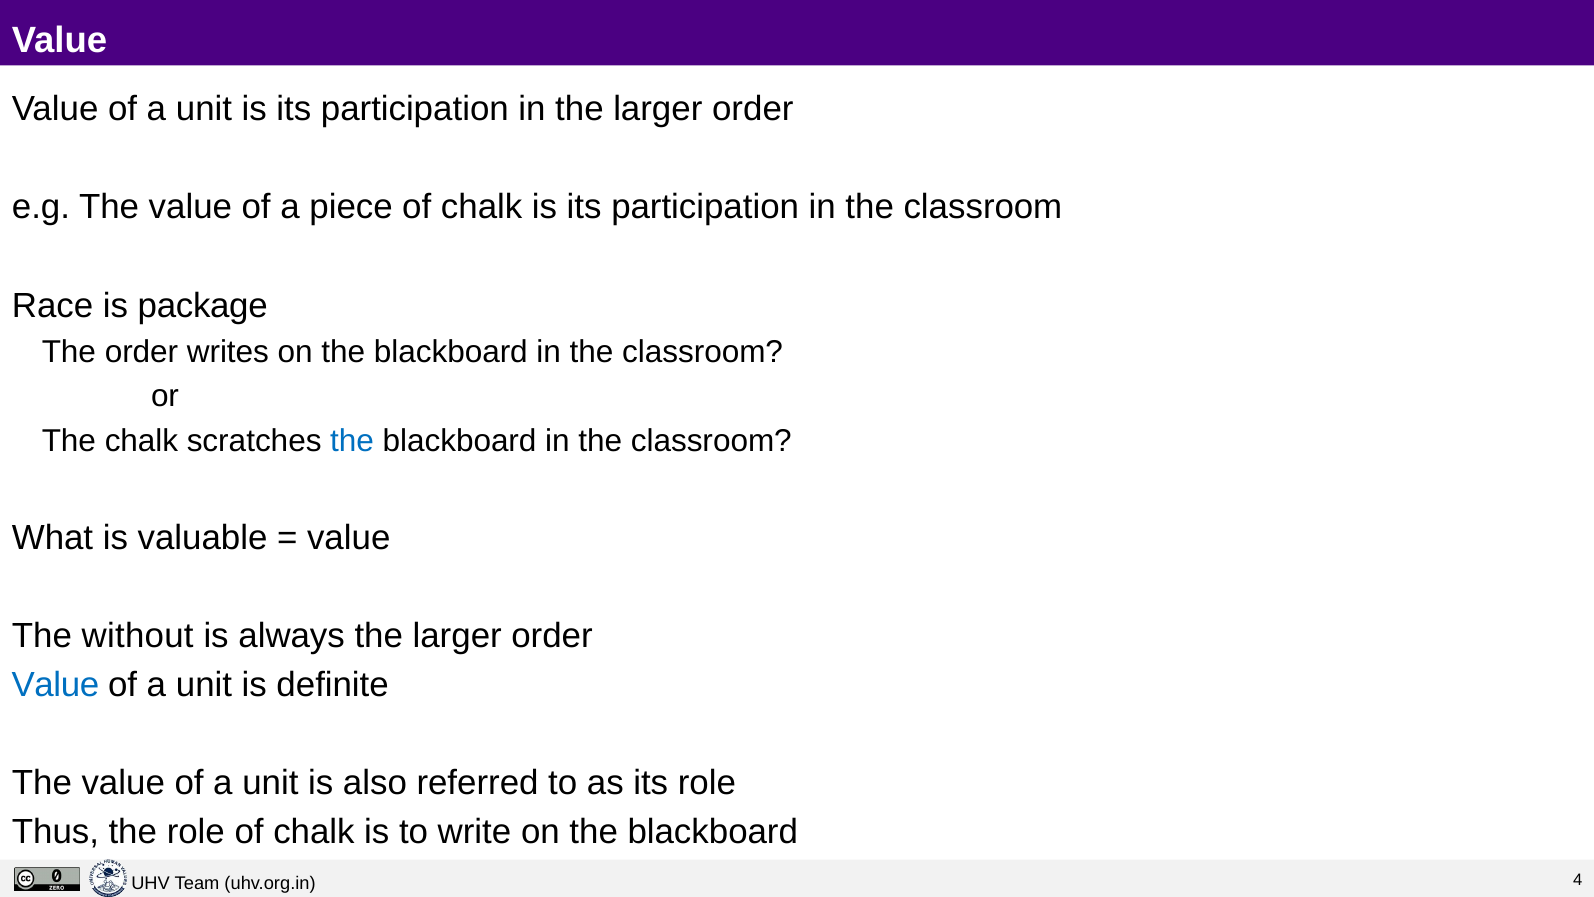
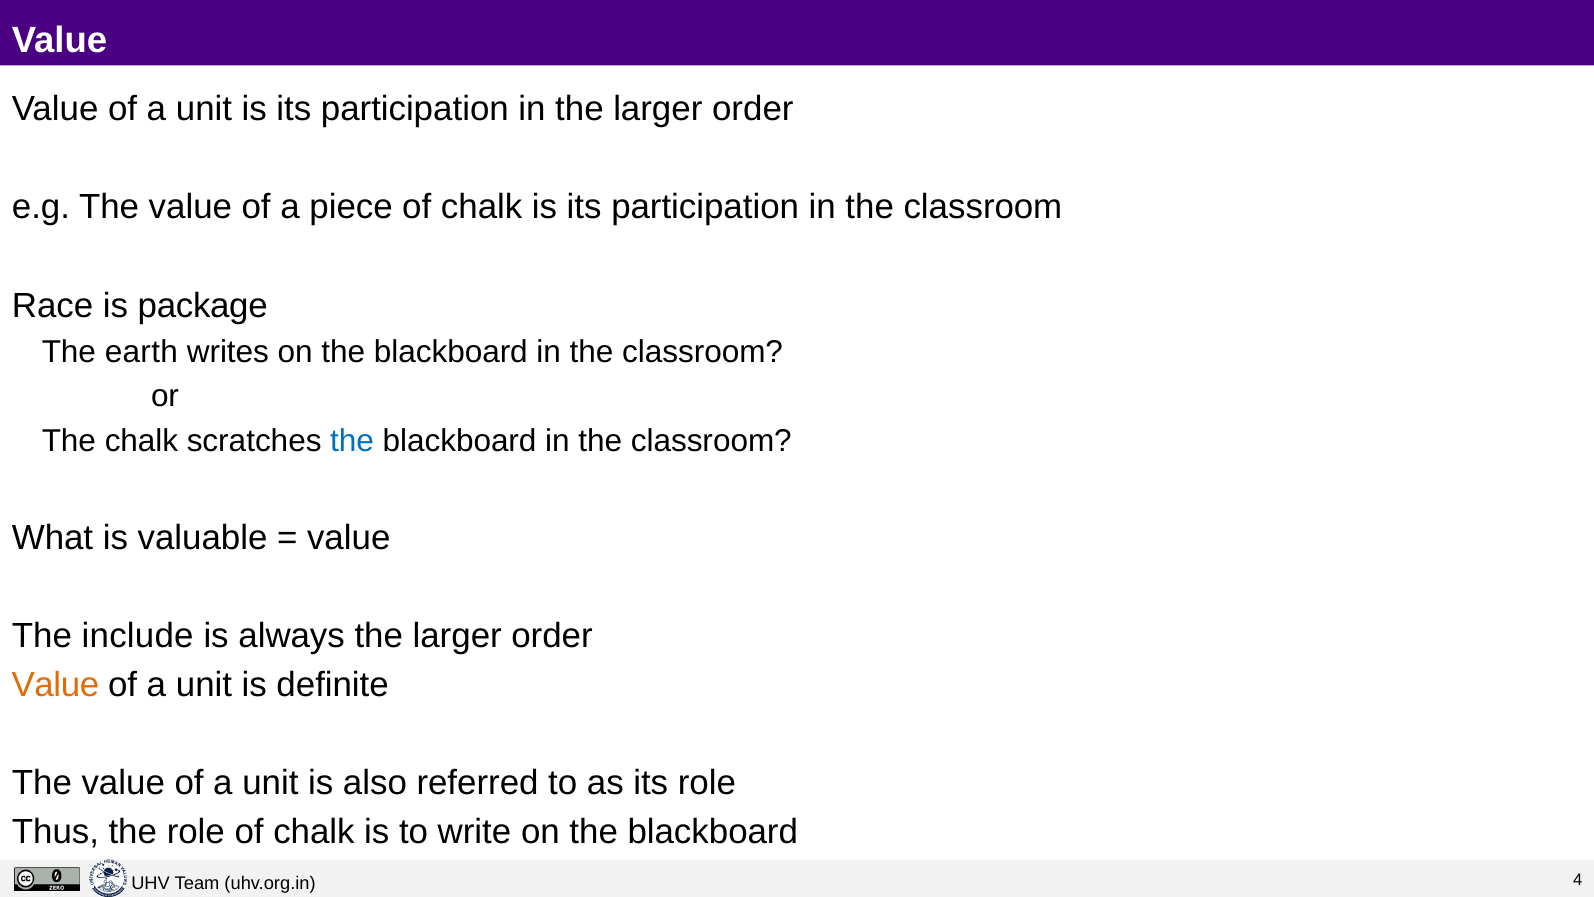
The order: order -> earth (141, 352)
without: without -> include (138, 636)
Value colour: blue -> orange (55, 685)
